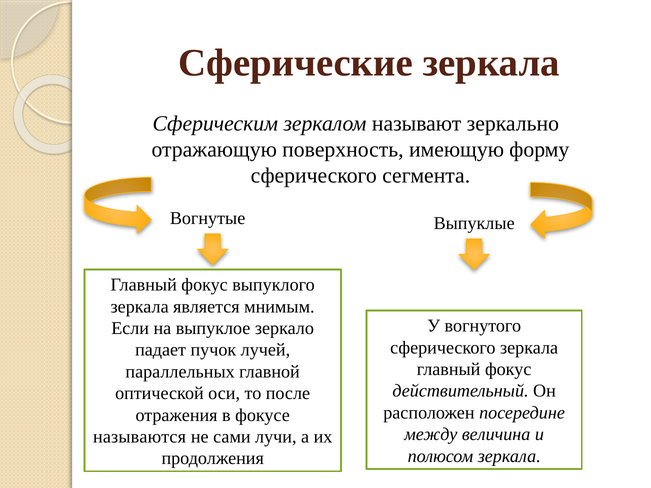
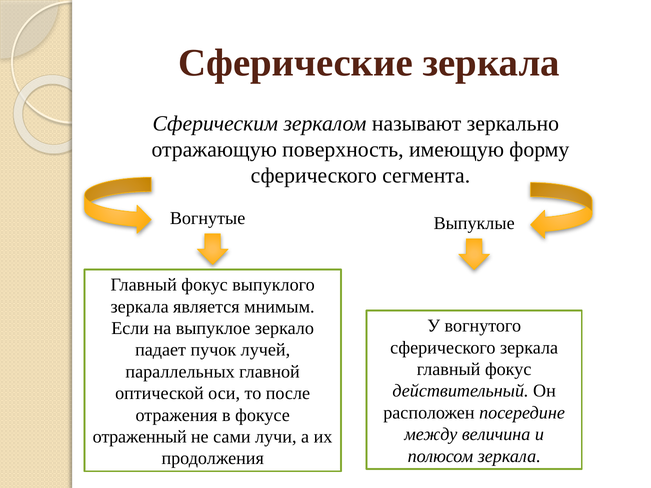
называются: называются -> отраженный (140, 437)
